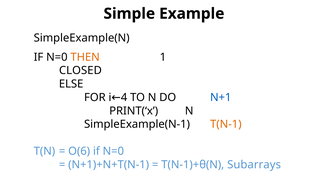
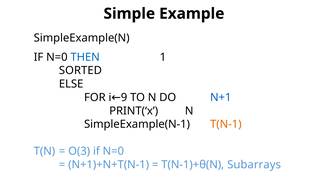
THEN colour: orange -> blue (85, 57)
CLOSED: CLOSED -> SORTED (80, 71)
4: 4 -> 9 (124, 97)
O(6: O(6 -> O(3 (79, 151)
